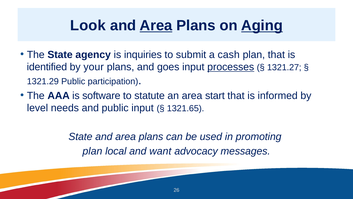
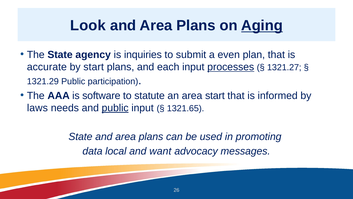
Area underline: present -> none (156, 26)
cash: cash -> even (229, 55)
identified: identified -> accurate (47, 67)
by your: your -> start (94, 67)
goes: goes -> each (168, 67)
level: level -> laws (37, 108)
public underline: none -> present (115, 108)
plan: plan -> data (92, 151)
